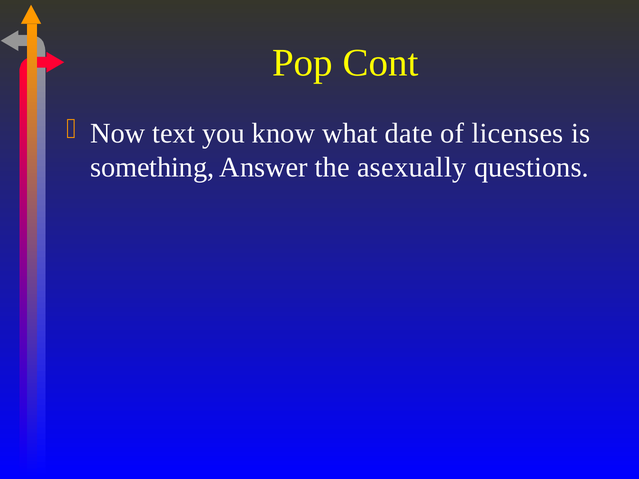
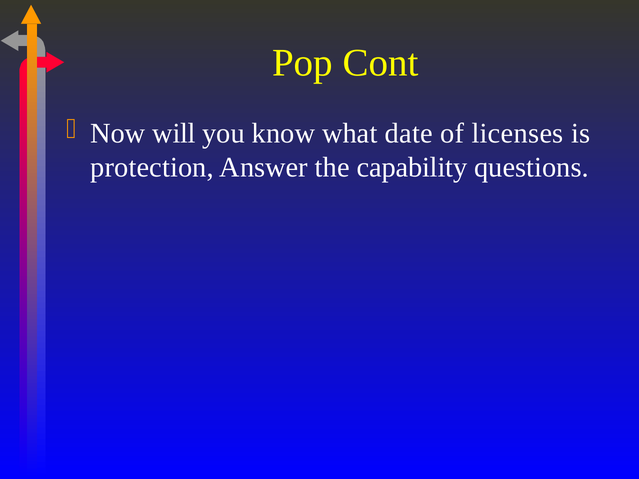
text: text -> will (174, 134)
something: something -> protection (152, 168)
asexually: asexually -> capability (412, 168)
